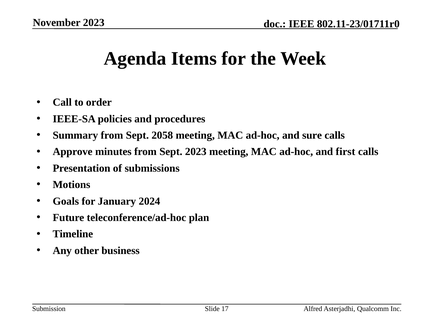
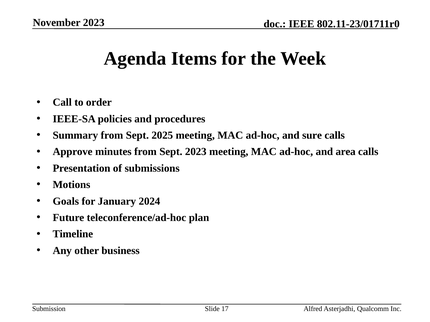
2058: 2058 -> 2025 (162, 136)
first: first -> area (346, 152)
